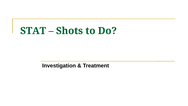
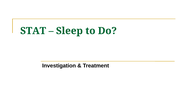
Shots: Shots -> Sleep (69, 31)
